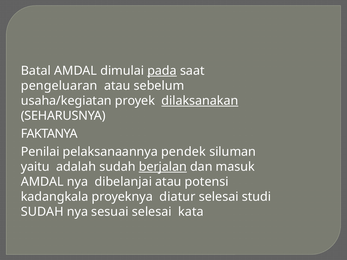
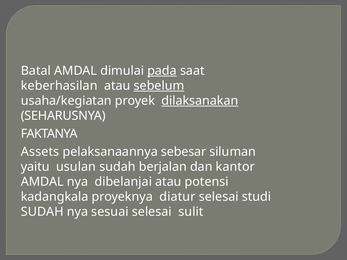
pengeluaran: pengeluaran -> keberhasilan (59, 86)
sebelum underline: none -> present (159, 86)
Penilai: Penilai -> Assets (40, 152)
pendek: pendek -> sebesar (184, 152)
adalah: adalah -> usulan (76, 167)
berjalan underline: present -> none (163, 167)
masuk: masuk -> kantor (235, 167)
kata: kata -> sulit (191, 212)
